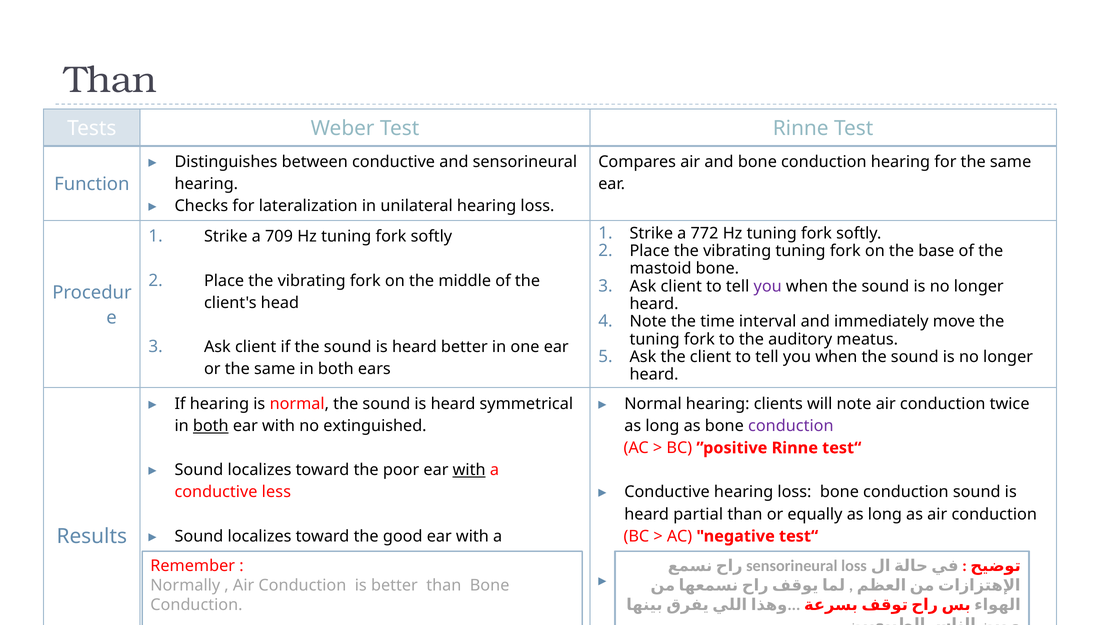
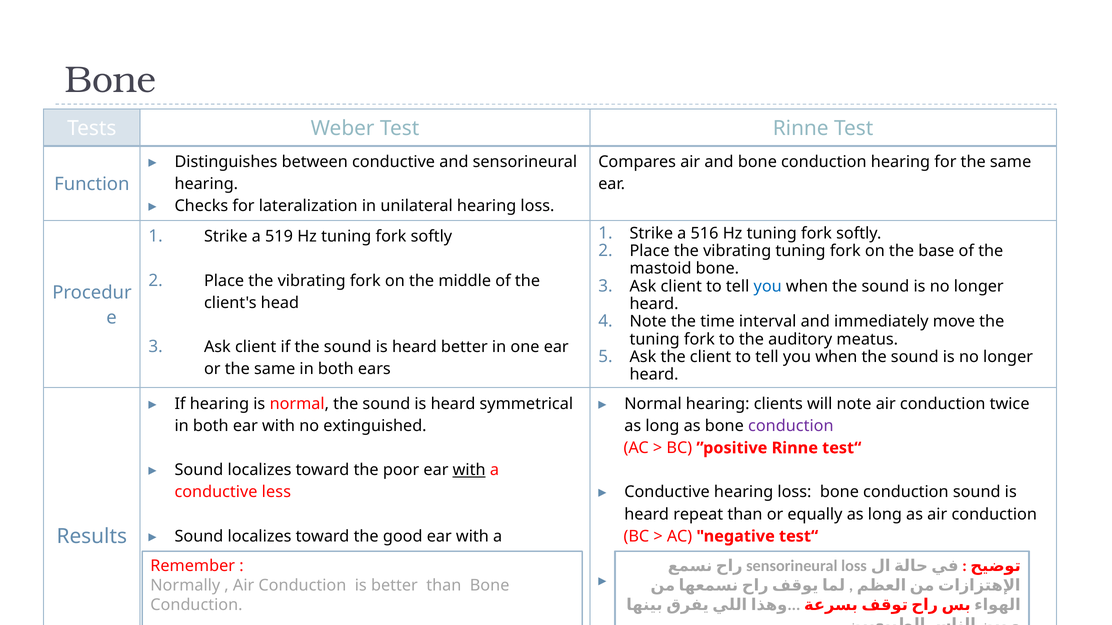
Than: Than -> Bone (110, 80)
772: 772 -> 516 (704, 234)
709: 709 -> 519 (279, 237)
you colour: purple -> blue (768, 287)
both underline: present -> none (211, 426)
partial: partial -> repeat (698, 515)
